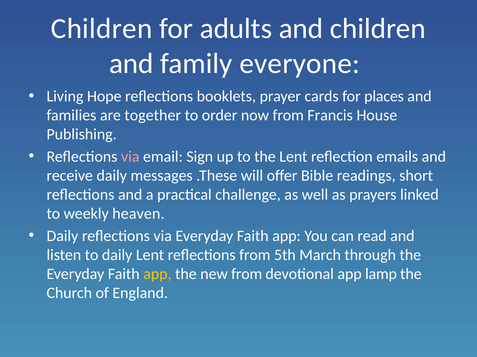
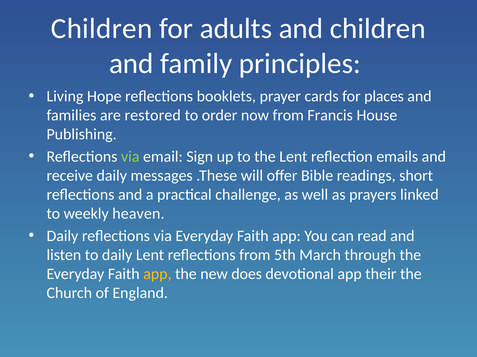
everyone: everyone -> principles (300, 64)
together: together -> restored (153, 116)
via colour: pink -> light green (130, 157)
new from: from -> does (247, 275)
lamp: lamp -> their (381, 275)
